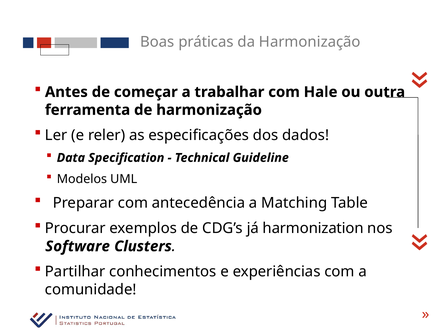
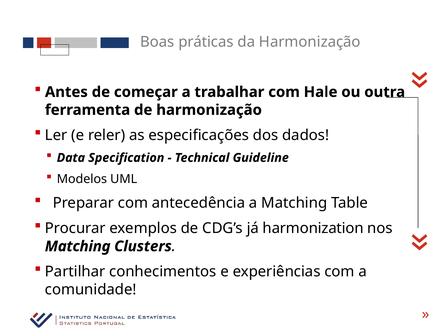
Software: Software -> Matching (78, 246)
